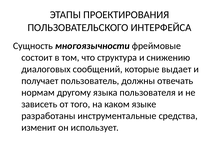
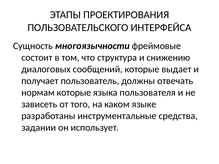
нормам другому: другому -> которые (74, 93)
изменит: изменит -> задании (39, 128)
